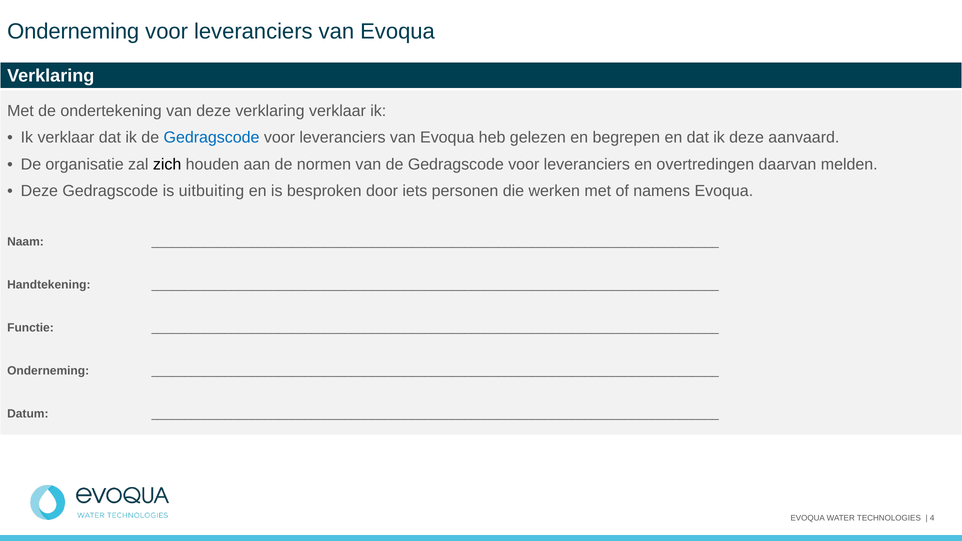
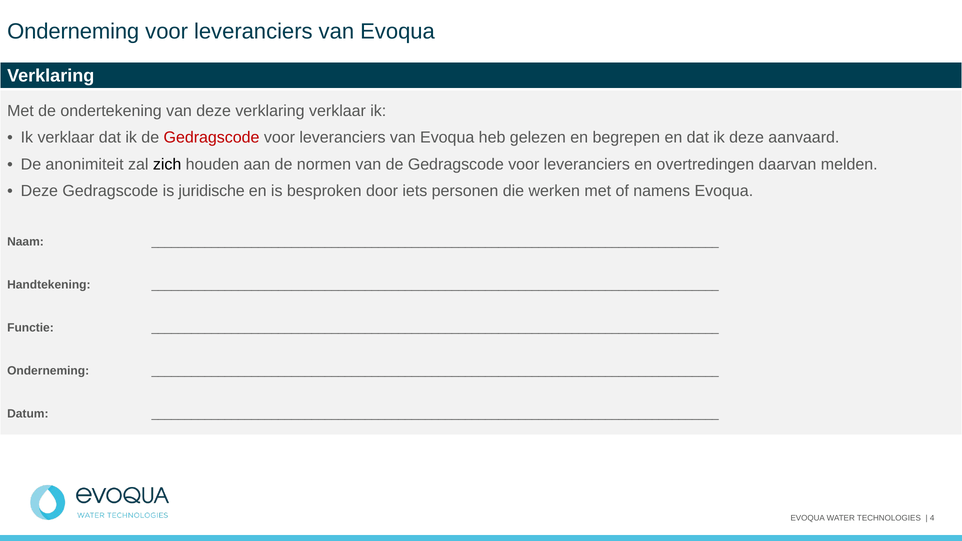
Gedragscode colour: blue -> red (212, 138)
organisatie: organisatie -> anonimiteit (85, 164)
uitbuiting: uitbuiting -> juridische (212, 191)
